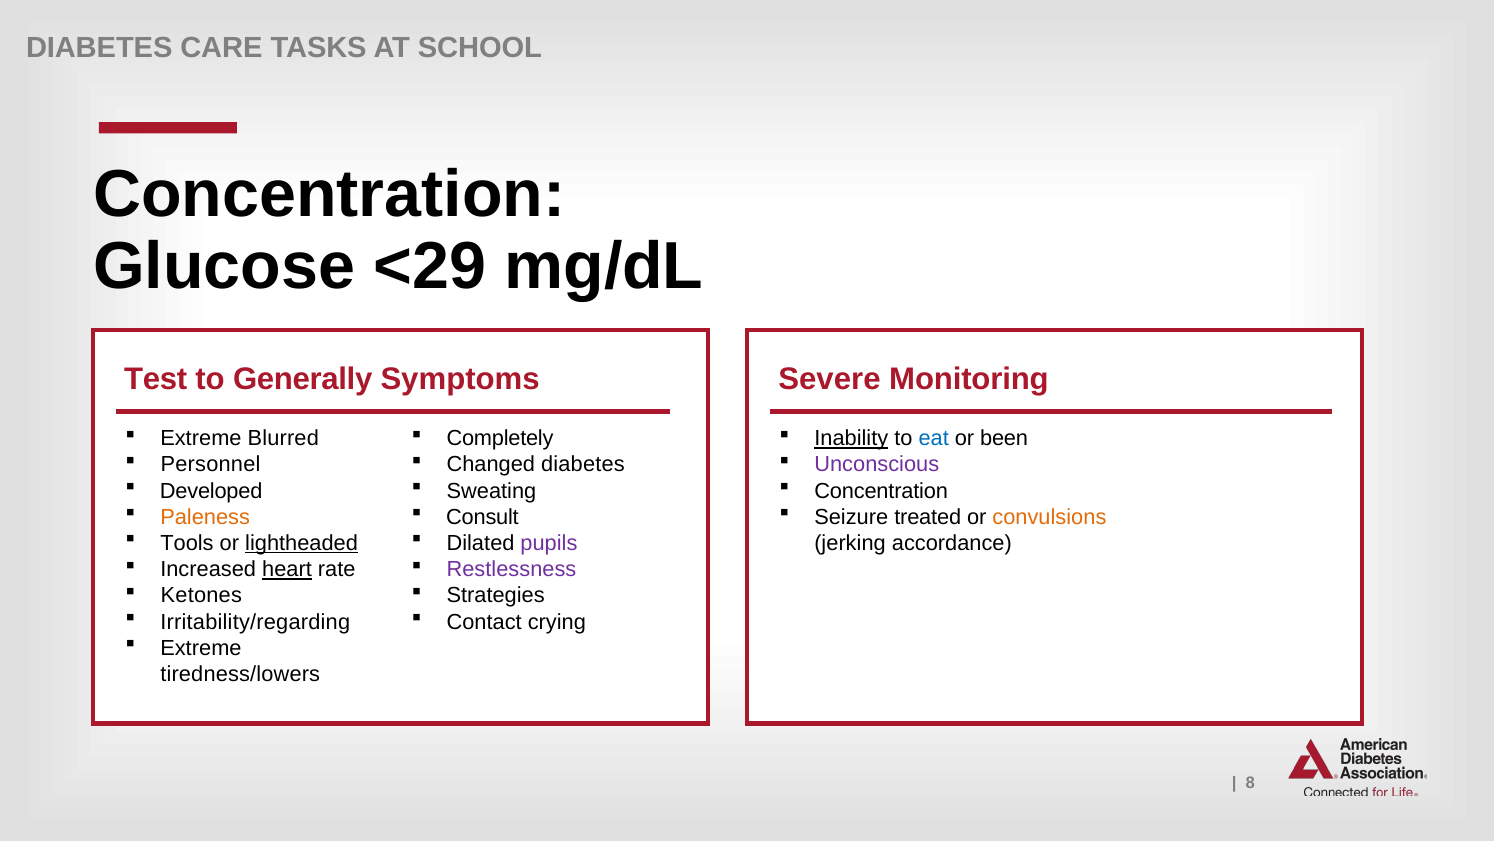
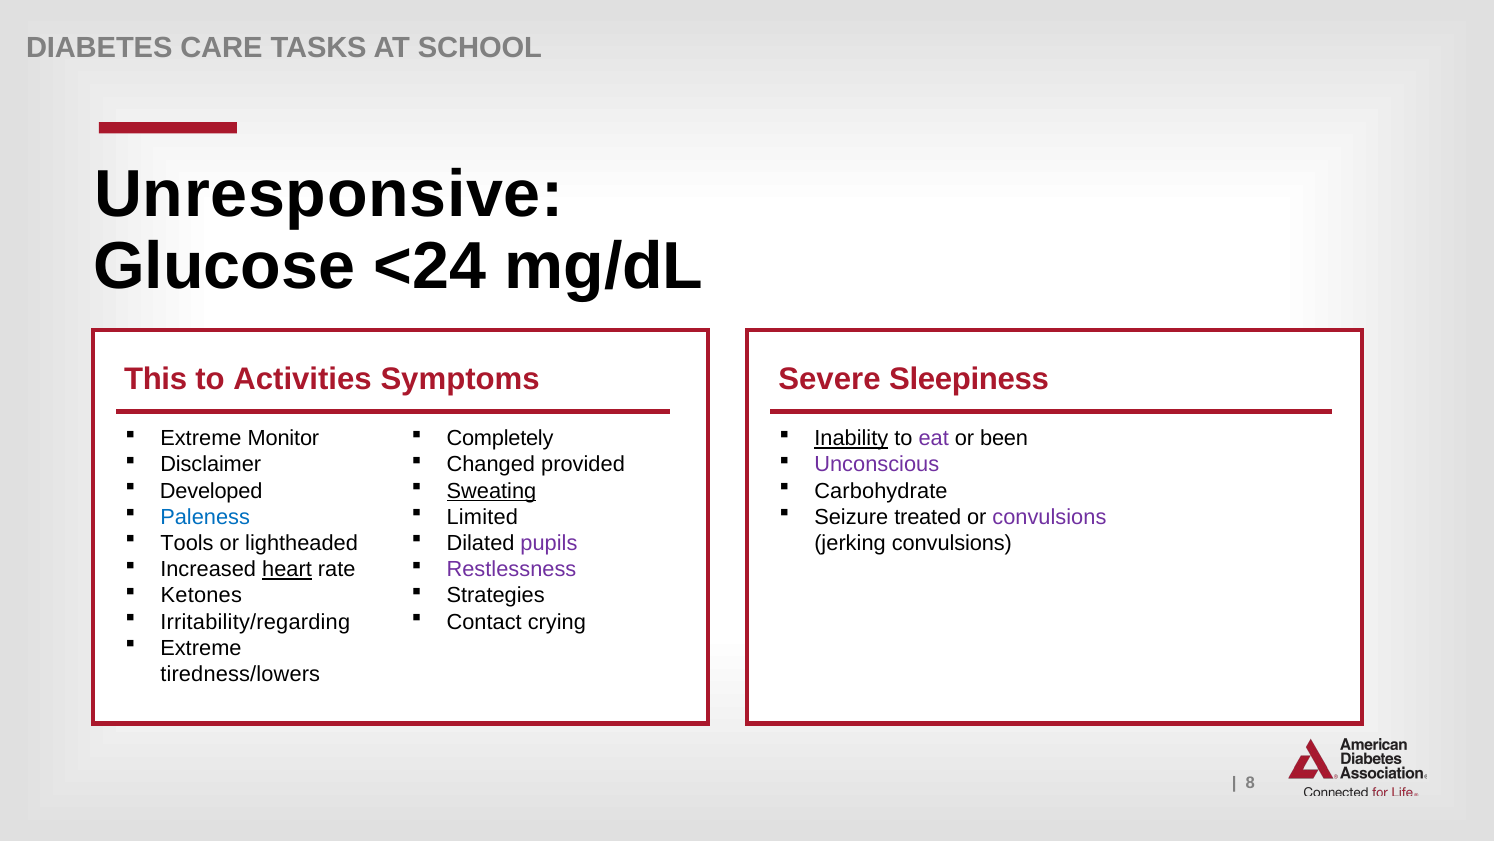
Concentration: Concentration -> Unresponsive (329, 194)
<29: <29 -> <24 (430, 266)
Test: Test -> This (156, 379)
Generally: Generally -> Activities (303, 379)
Monitoring: Monitoring -> Sleepiness (969, 379)
Blurred: Blurred -> Monitor (283, 438)
eat colour: blue -> purple (934, 438)
Personnel: Personnel -> Disclaimer (211, 464)
Changed diabetes: diabetes -> provided (583, 464)
Sweating underline: none -> present (491, 491)
Concentration: Concentration -> Carbohydrate (881, 491)
Paleness colour: orange -> blue (205, 517)
Consult: Consult -> Limited (482, 517)
convulsions colour: orange -> purple (1049, 517)
lightheaded underline: present -> none (302, 543)
jerking accordance: accordance -> convulsions (952, 543)
